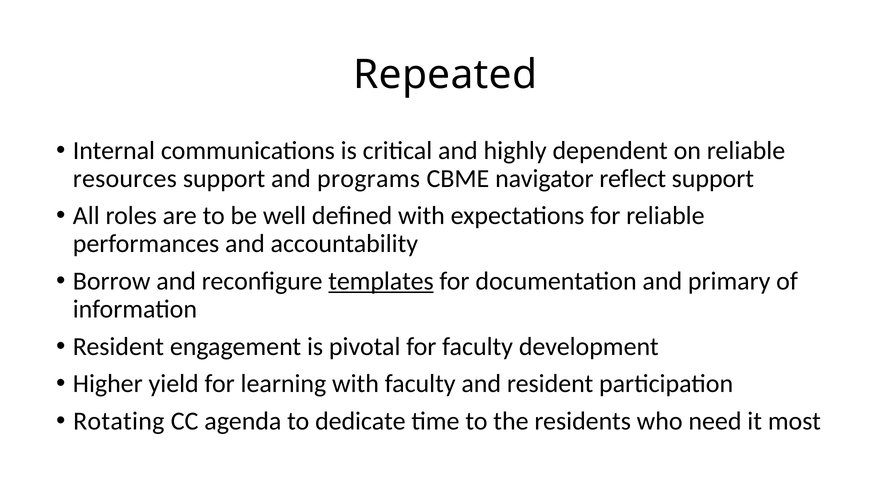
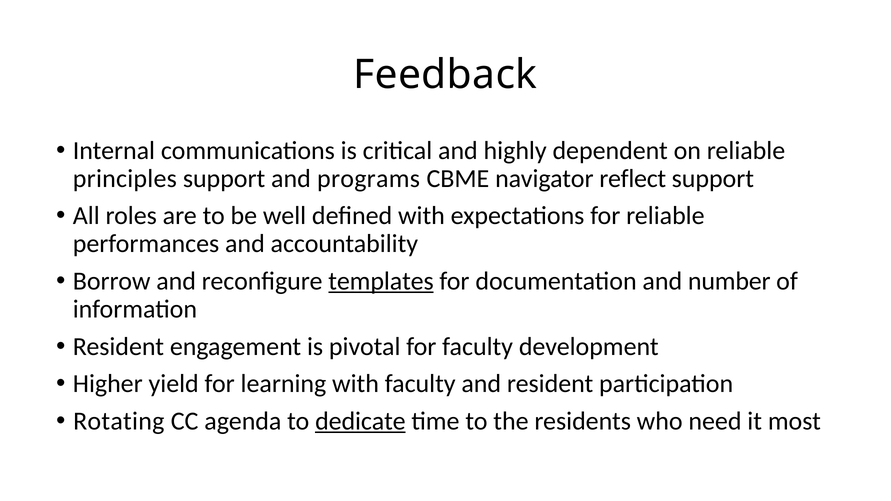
Repeated: Repeated -> Feedback (445, 75)
resources: resources -> principles (125, 179)
primary: primary -> number (729, 281)
dedicate underline: none -> present (360, 421)
